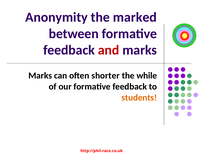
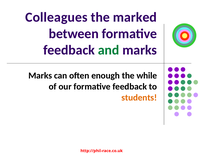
Anonymity: Anonymity -> Colleagues (56, 17)
and colour: red -> green (109, 50)
shorter: shorter -> enough (106, 75)
